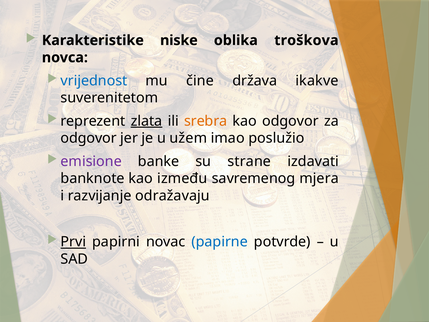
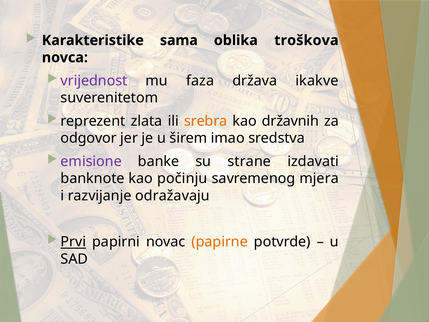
niske: niske -> sama (179, 40)
vrijednost colour: blue -> purple (94, 81)
čine: čine -> faza (200, 81)
zlata underline: present -> none (147, 121)
kao odgovor: odgovor -> državnih (290, 121)
užem: užem -> širem (188, 138)
poslužio: poslužio -> sredstva (277, 138)
između: između -> počinju (182, 178)
papirne colour: blue -> orange (220, 242)
